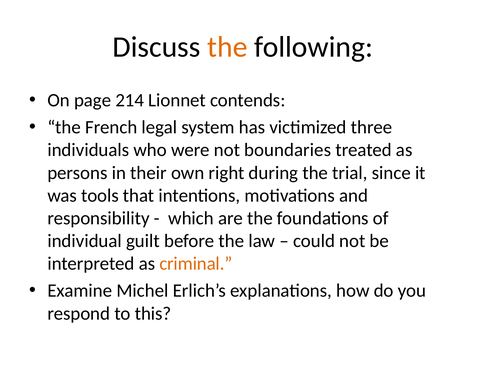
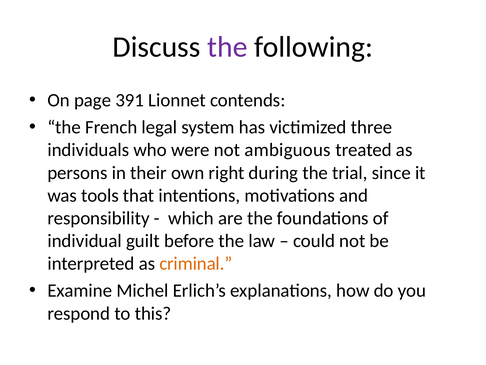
the colour: orange -> purple (227, 47)
214: 214 -> 391 (130, 100)
boundaries: boundaries -> ambiguous (288, 150)
